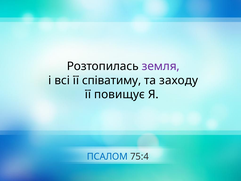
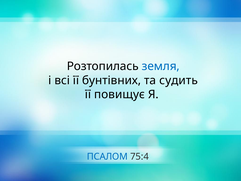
земля colour: purple -> blue (161, 66)
співатиму: співатиму -> бунтівних (112, 80)
заходу: заходу -> судить (179, 80)
